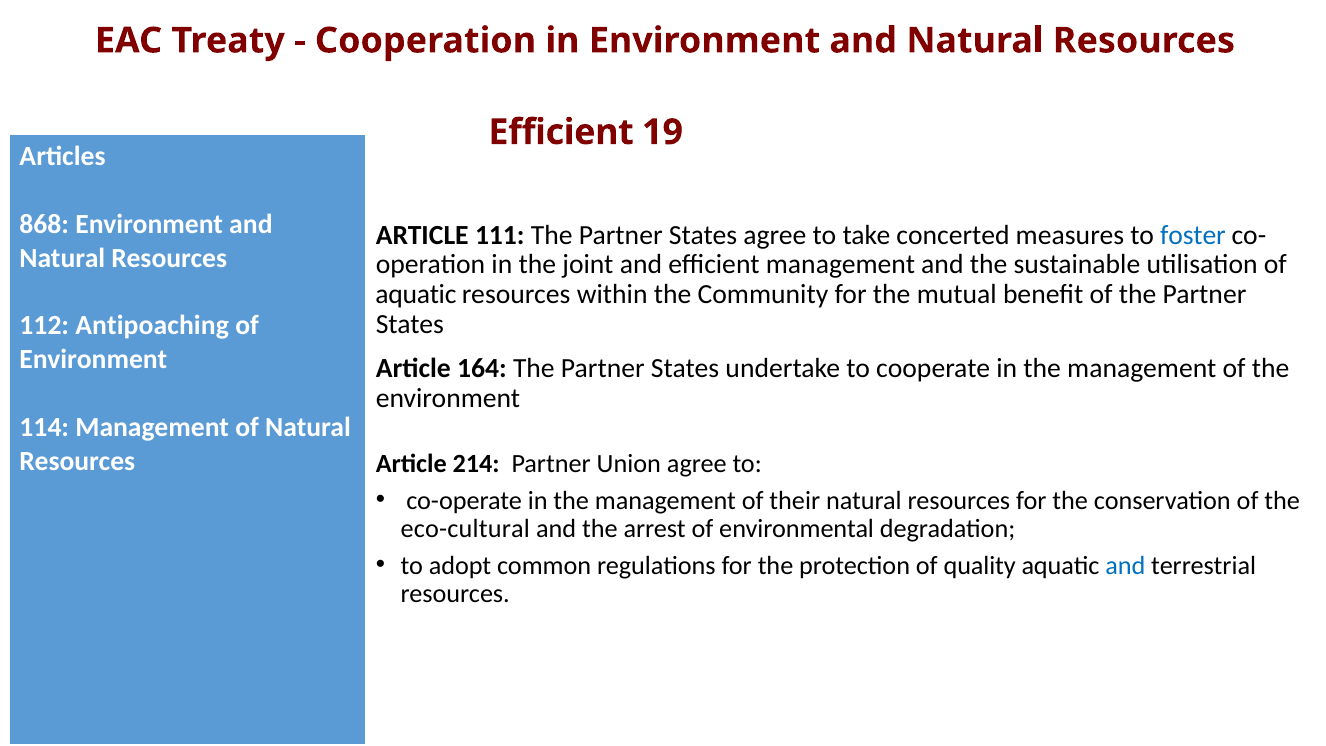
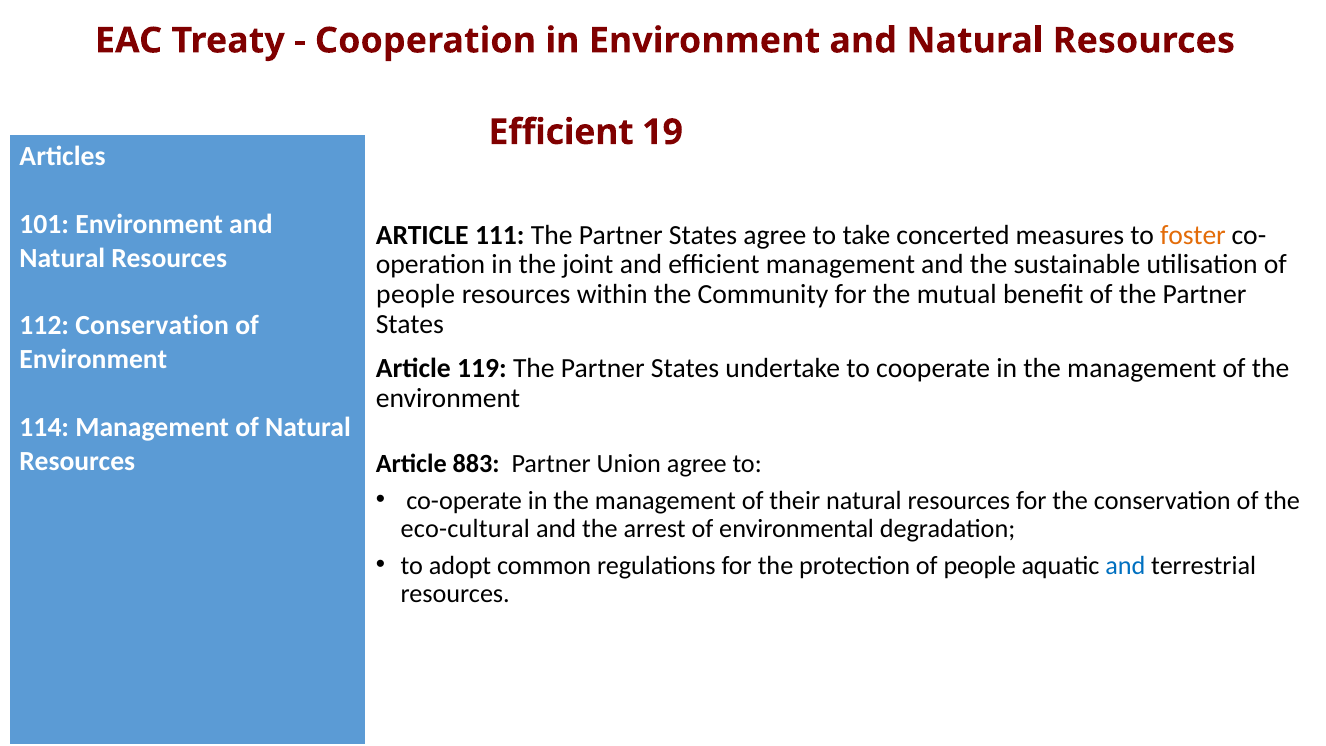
868: 868 -> 101 (44, 224)
foster colour: blue -> orange (1193, 235)
aquatic: aquatic -> people (416, 295)
112 Antipoaching: Antipoaching -> Conservation (152, 326)
164: 164 -> 119 (482, 368)
214: 214 -> 883 (476, 464)
protection of quality: quality -> people (980, 565)
